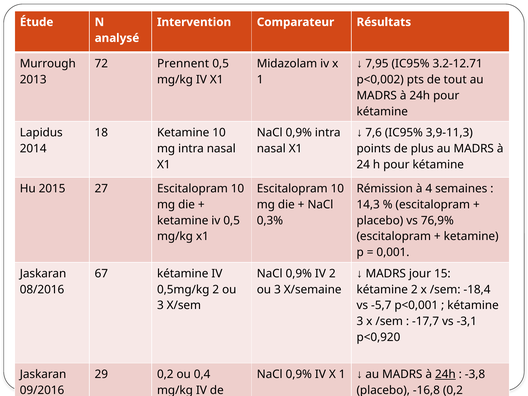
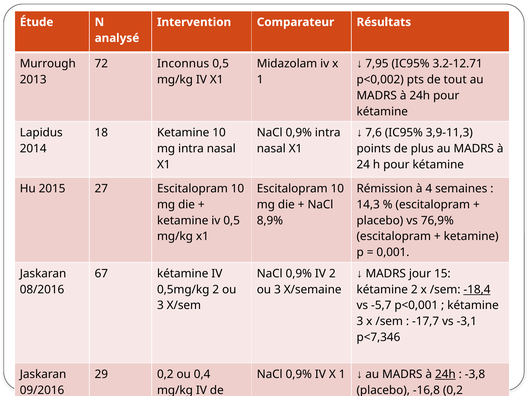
Prennent: Prennent -> Inconnus (183, 64)
0,3%: 0,3% -> 8,9% (270, 221)
-18,4 underline: none -> present (477, 290)
p<0,920: p<0,920 -> p<7,346 (378, 337)
